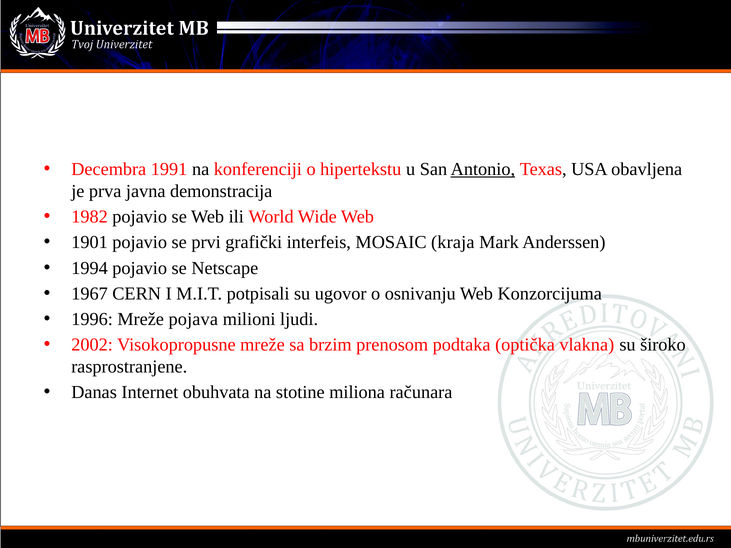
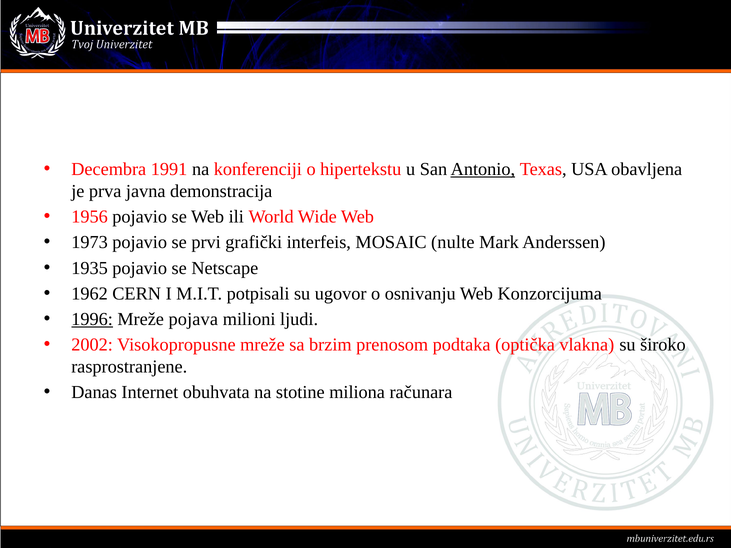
1982: 1982 -> 1956 (90, 217)
1901: 1901 -> 1973 (90, 243)
kraja: kraja -> nulte (453, 243)
1994: 1994 -> 1935 (90, 268)
1967: 1967 -> 1962 (90, 294)
1996 underline: none -> present (92, 319)
